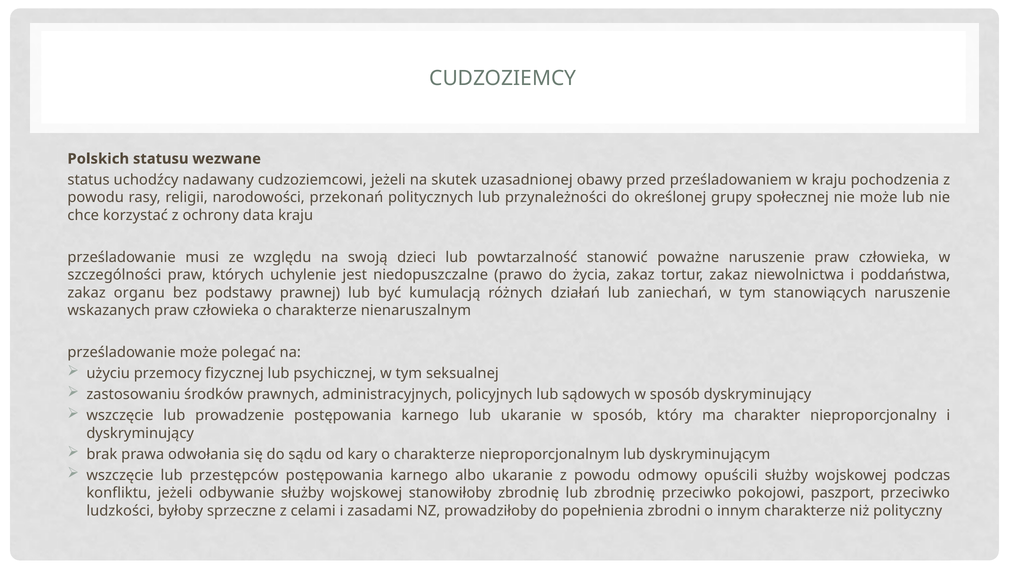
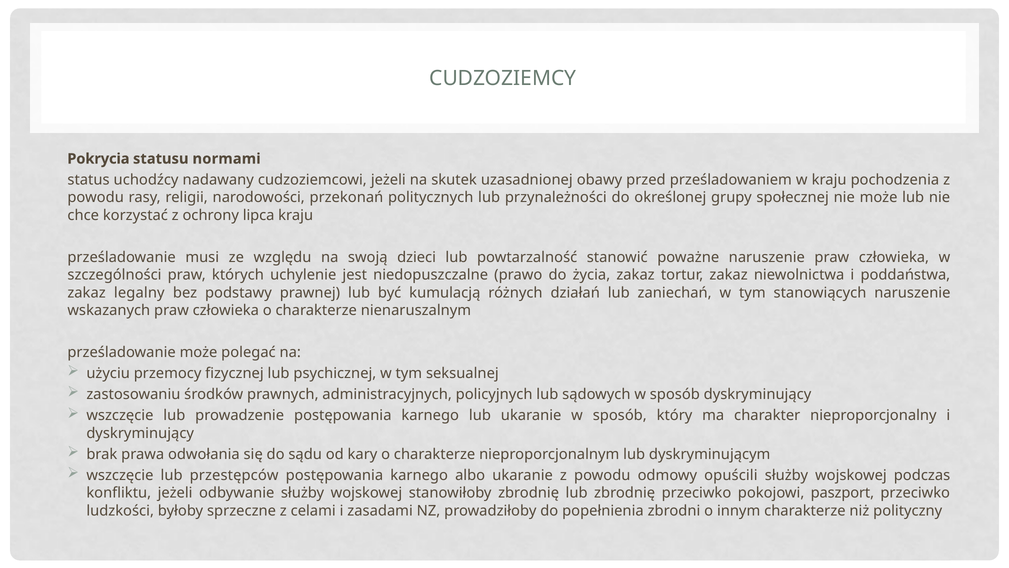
Polskich: Polskich -> Pokrycia (98, 159)
wezwane: wezwane -> normami (227, 159)
data: data -> lipca (259, 215)
organu: organu -> legalny (139, 292)
